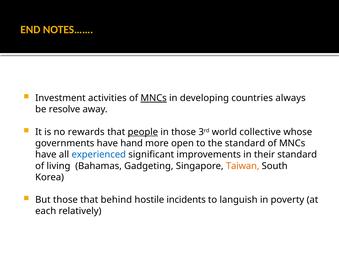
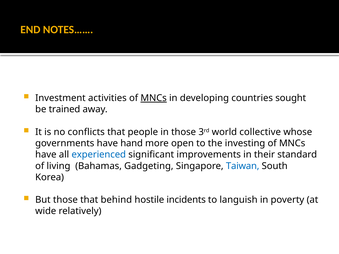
always: always -> sought (291, 98)
resolve: resolve -> trained (65, 109)
rewards: rewards -> conflicts (86, 132)
people underline: present -> none (143, 132)
the standard: standard -> investing (245, 143)
Taiwan colour: orange -> blue (243, 166)
each: each -> wide (46, 211)
